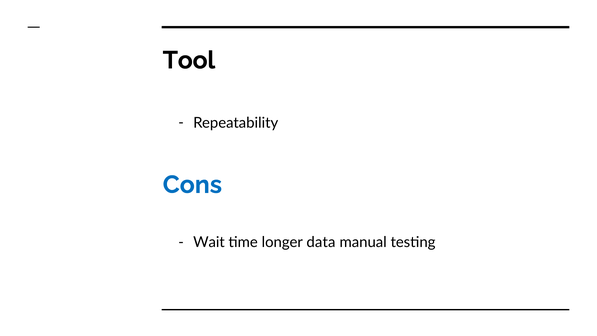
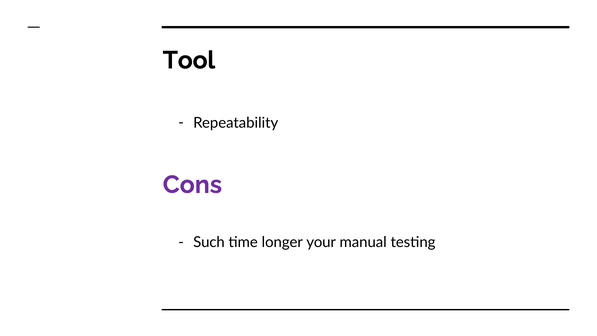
Cons colour: blue -> purple (192, 185)
Wait: Wait -> Such (209, 242)
data: data -> your (321, 242)
